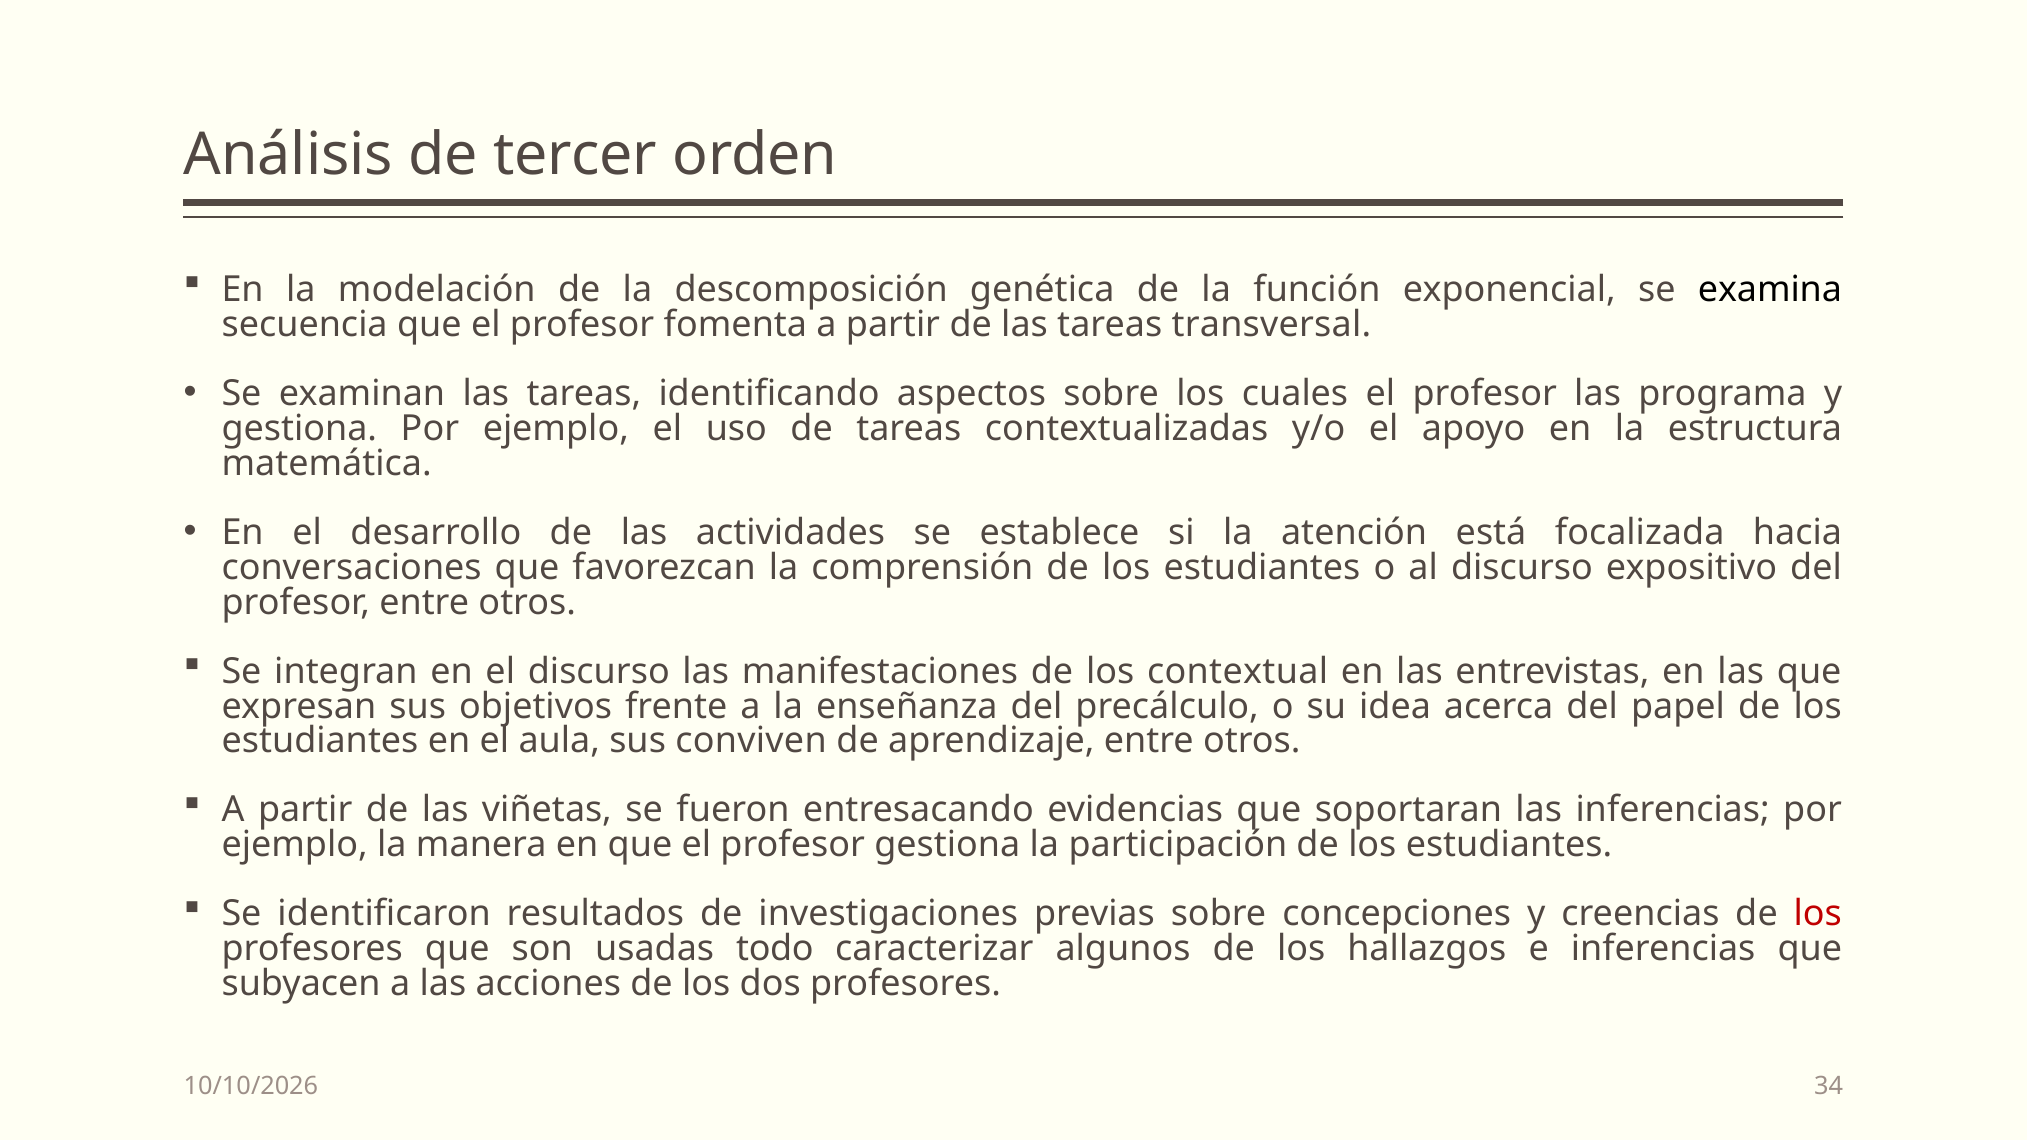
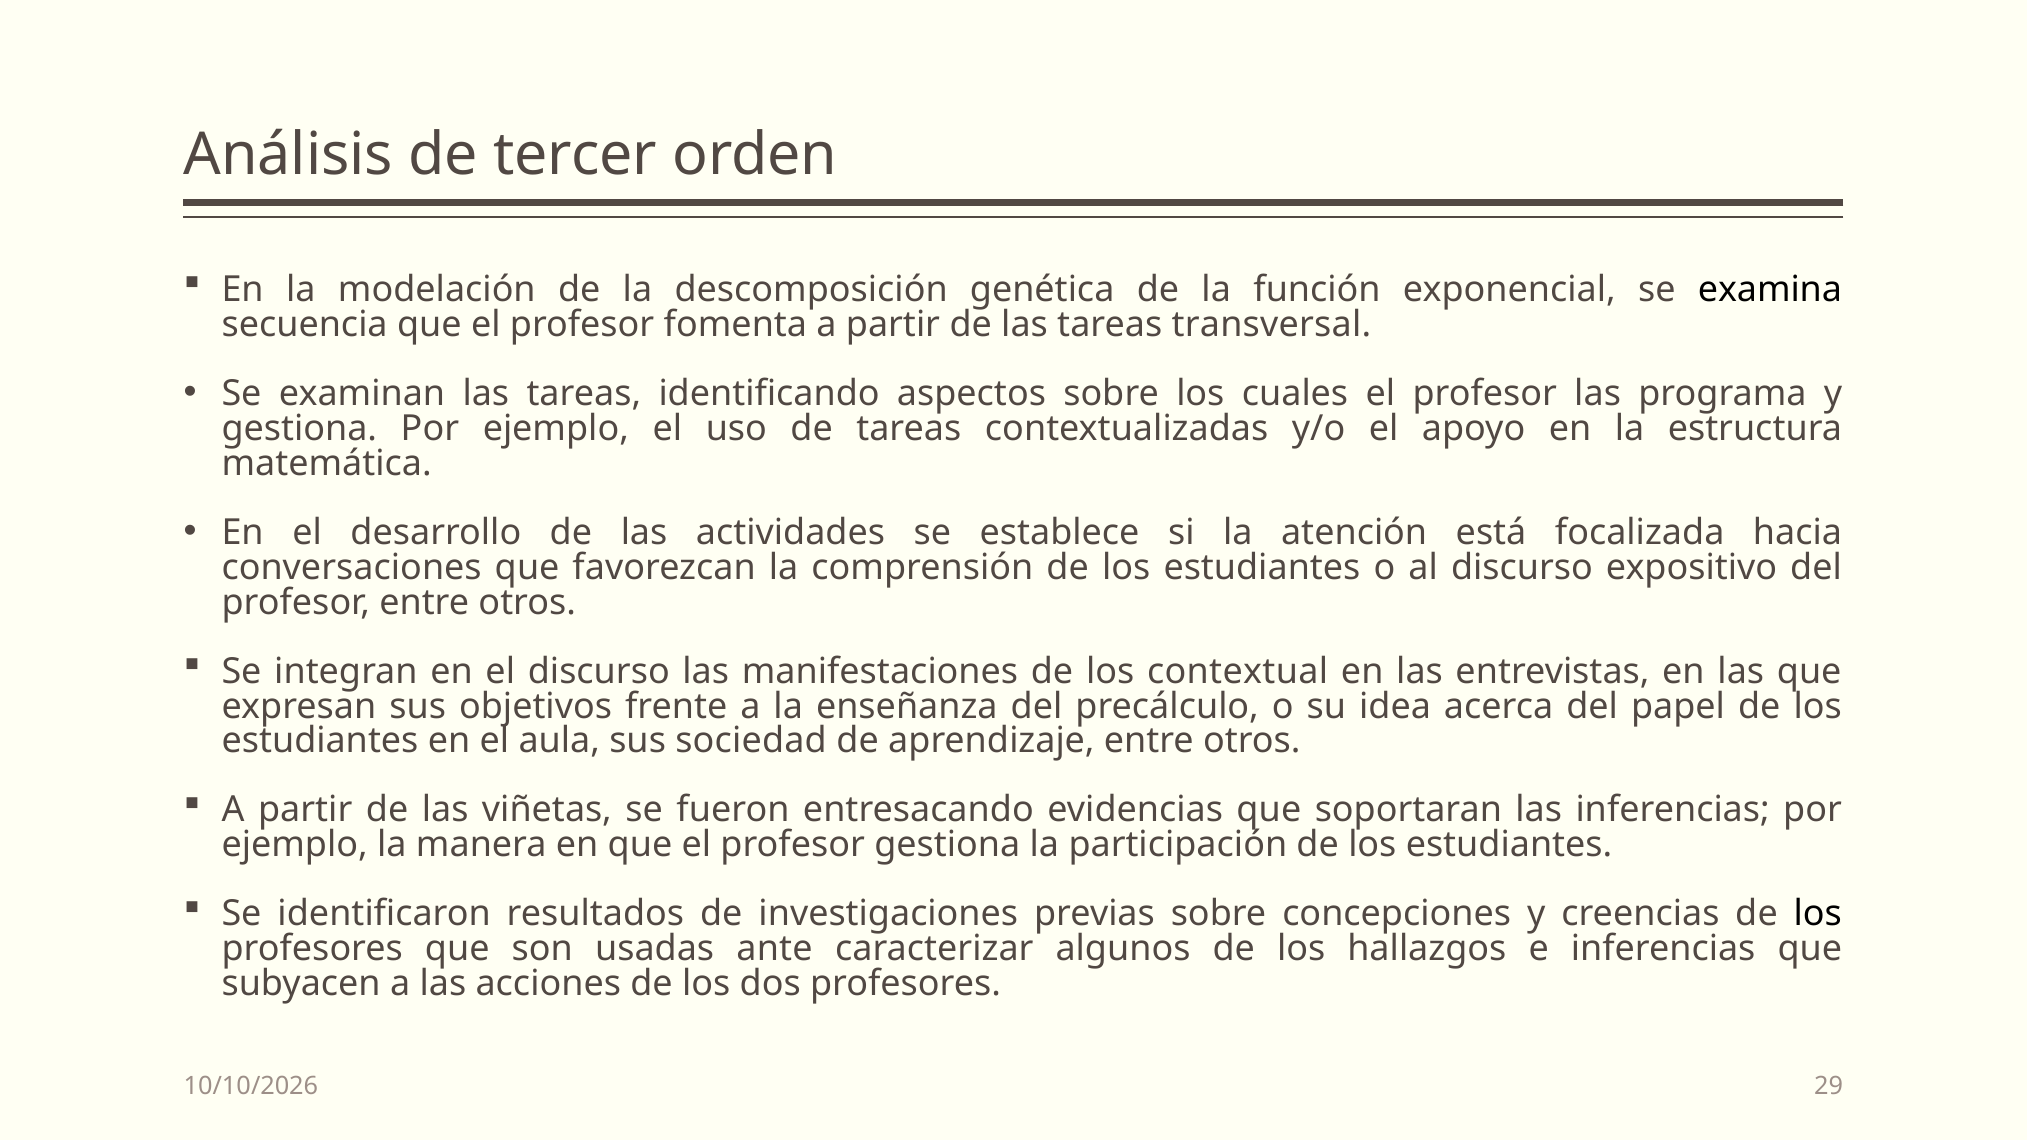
conviven: conviven -> sociedad (751, 741)
los colour: red -> black (1818, 914)
todo: todo -> ante (775, 949)
34: 34 -> 29 (1829, 1087)
